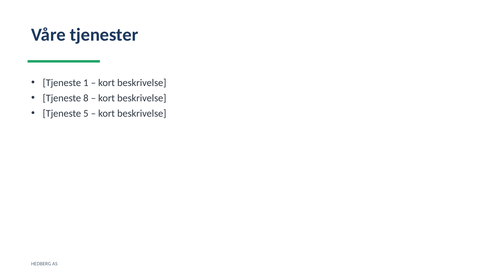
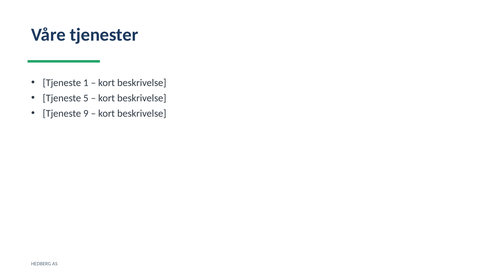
8: 8 -> 5 (86, 98)
5: 5 -> 9 (86, 114)
